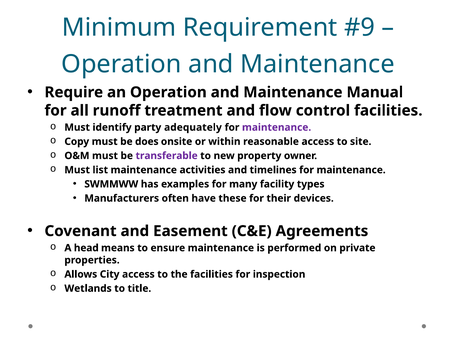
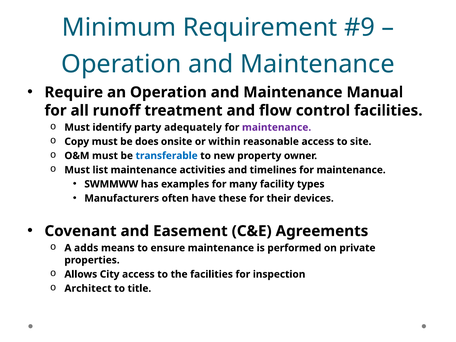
transferable colour: purple -> blue (167, 156)
head: head -> adds (86, 248)
Wetlands: Wetlands -> Architect (88, 288)
